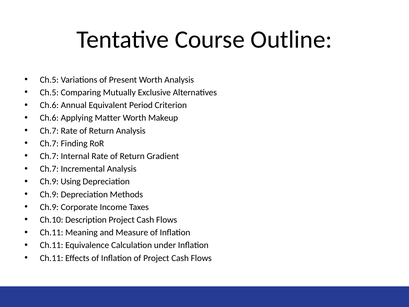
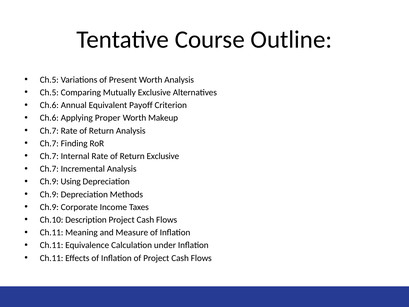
Period: Period -> Payoff (141, 105)
Matter: Matter -> Proper (108, 118)
Return Gradient: Gradient -> Exclusive (163, 156)
